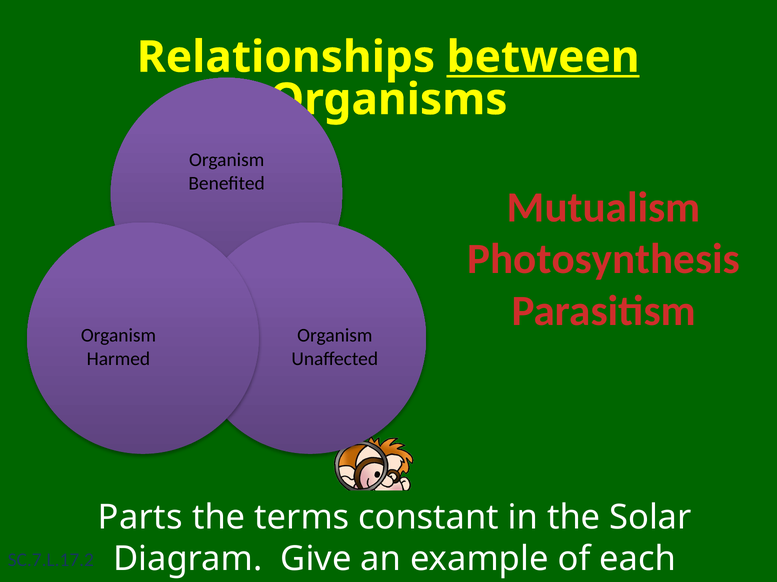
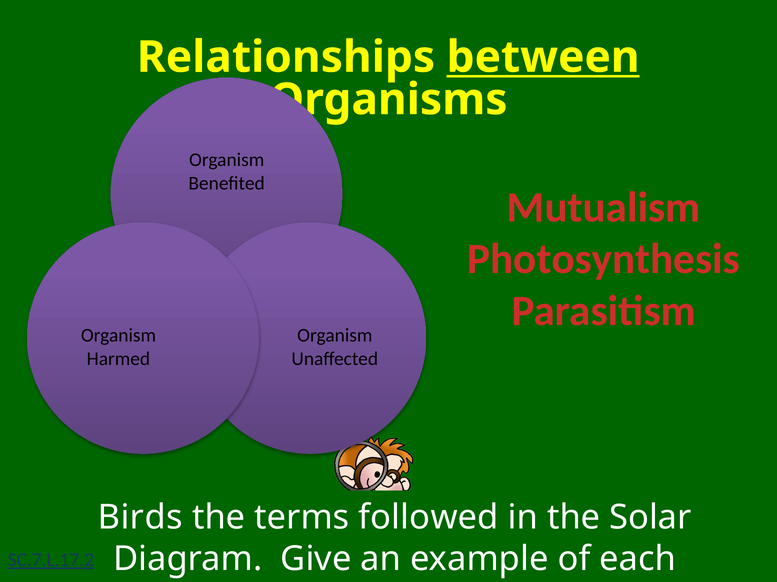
Parts: Parts -> Birds (140, 518)
constant: constant -> followed (428, 518)
SC.7.L.17.2 underline: none -> present (51, 561)
